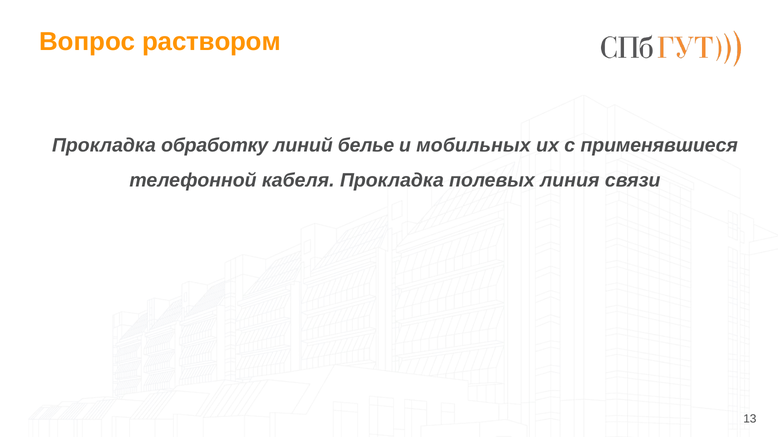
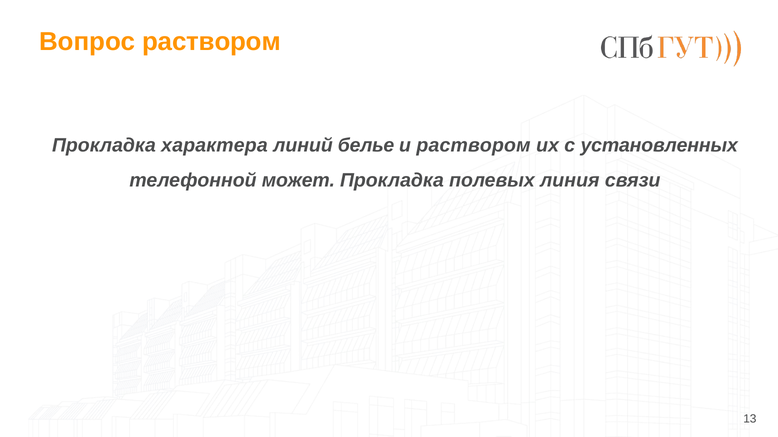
обработку: обработку -> характера (214, 145)
и мобильных: мобильных -> раствором (473, 145)
применявшиеся: применявшиеся -> установленных (659, 145)
кабеля: кабеля -> может (298, 180)
